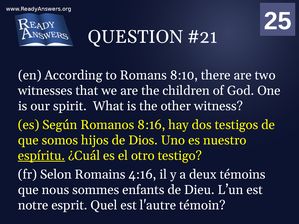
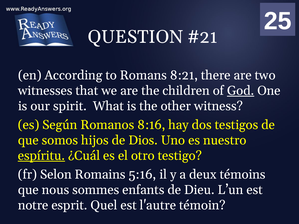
8:10: 8:10 -> 8:21 (184, 75)
God underline: none -> present (241, 91)
4:16: 4:16 -> 5:16 (142, 175)
